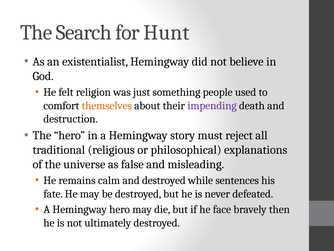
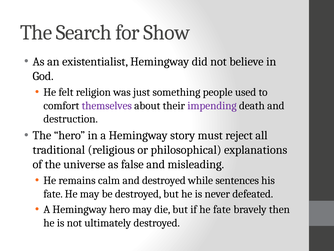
Hunt: Hunt -> Show (167, 32)
themselves colour: orange -> purple (107, 105)
he face: face -> fate (222, 209)
